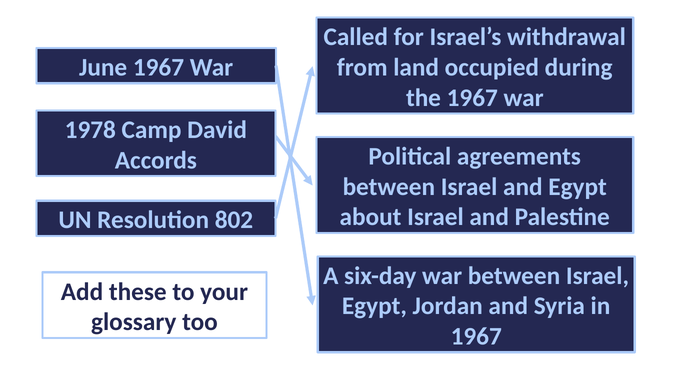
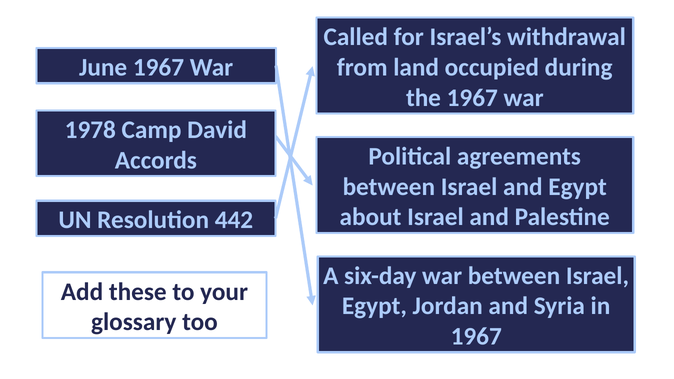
802: 802 -> 442 (234, 220)
